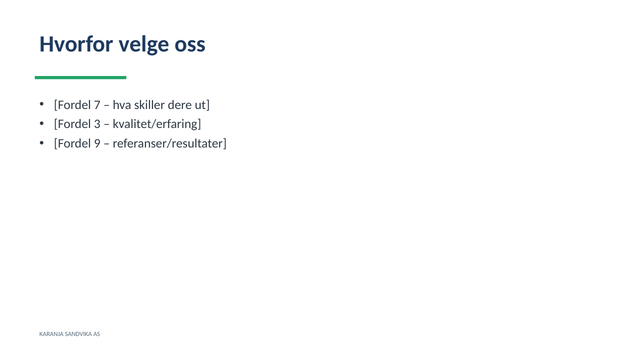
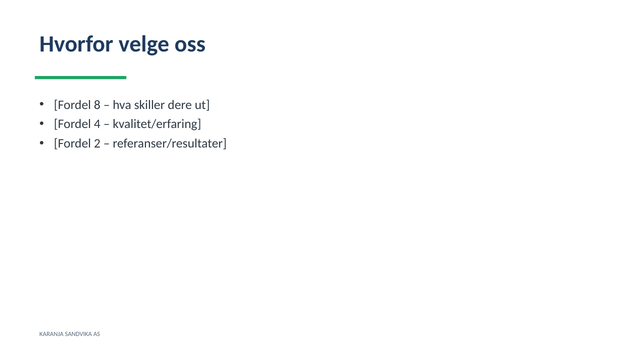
7: 7 -> 8 (97, 105)
3: 3 -> 4 (97, 124)
9: 9 -> 2 (97, 144)
